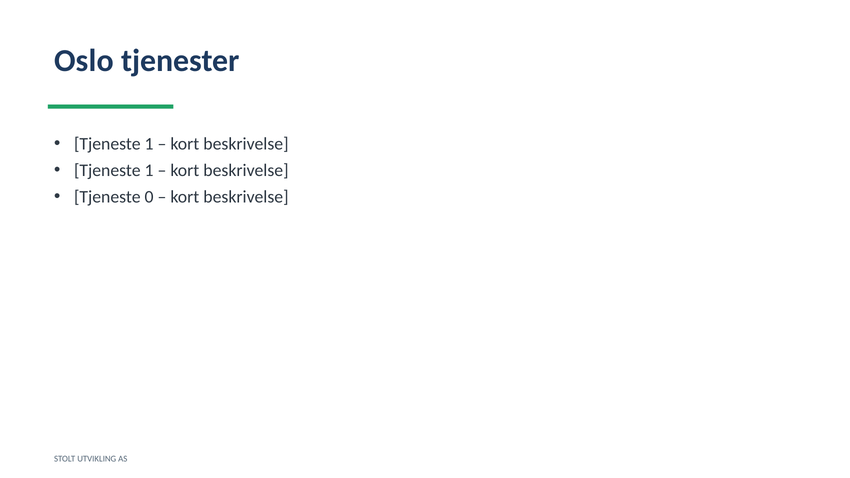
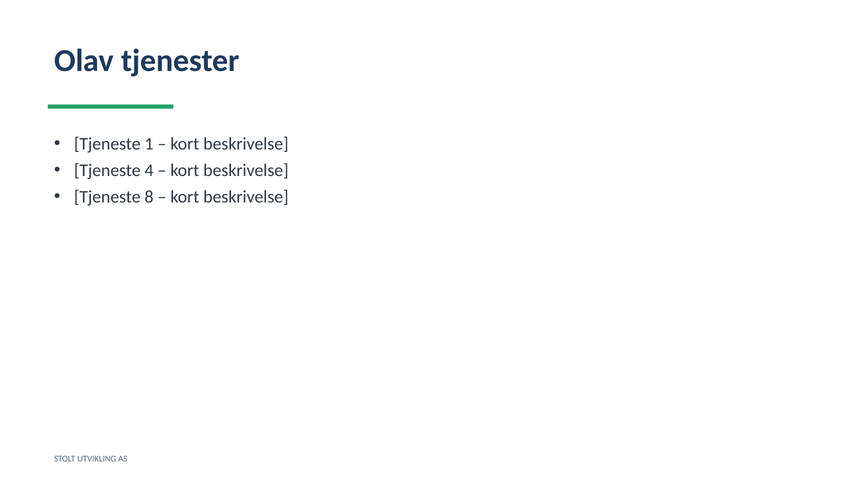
Oslo: Oslo -> Olav (84, 61)
1: 1 -> 4 (149, 171)
0: 0 -> 8 (149, 197)
